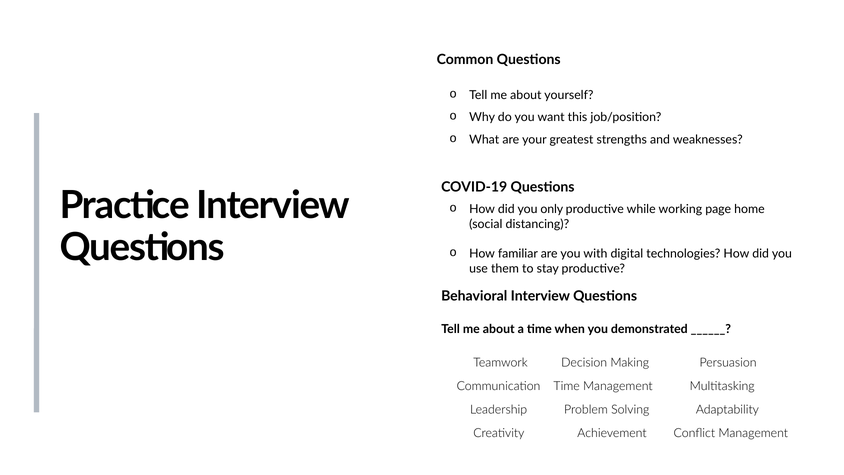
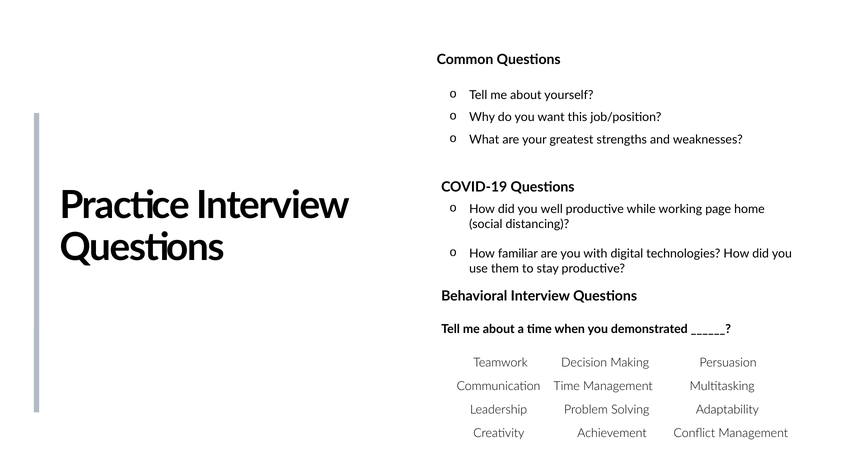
only: only -> well (552, 209)
